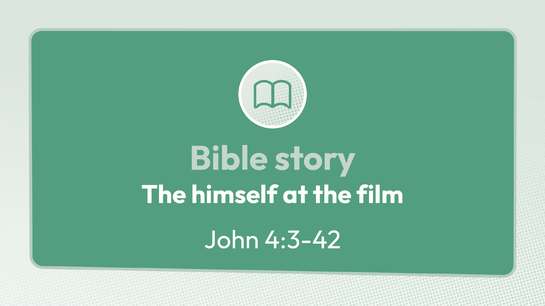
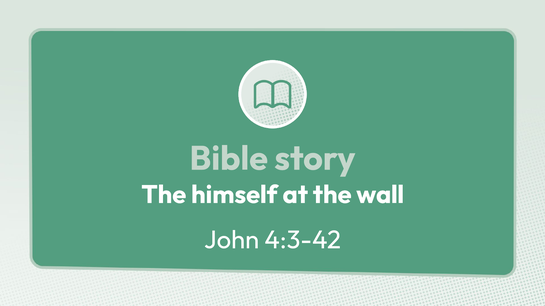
film: film -> wall (380, 195)
